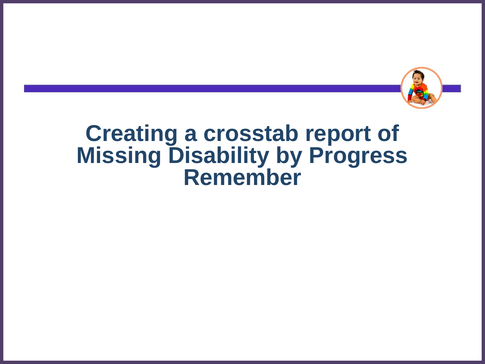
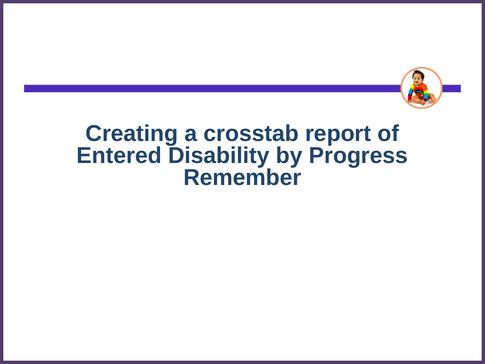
Missing: Missing -> Entered (119, 155)
